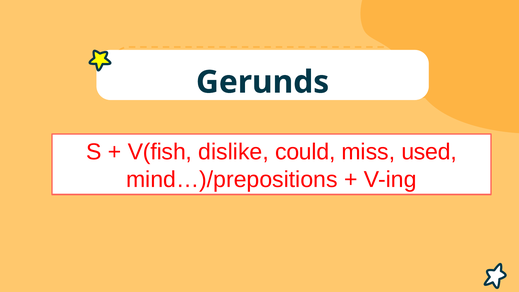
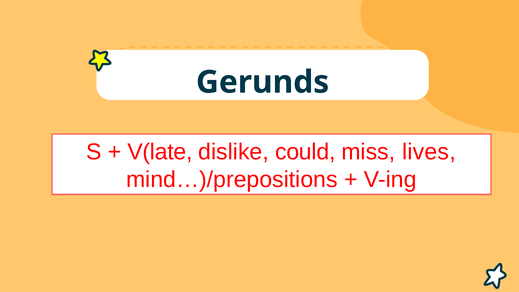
V(fish: V(fish -> V(late (160, 152)
used: used -> lives (429, 152)
